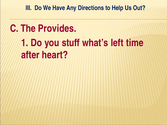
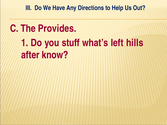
time: time -> hills (135, 43)
heart: heart -> know (55, 55)
